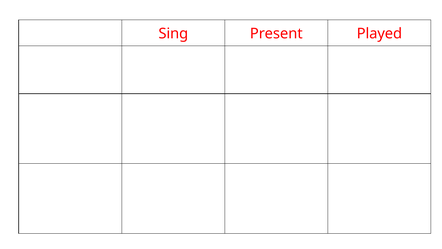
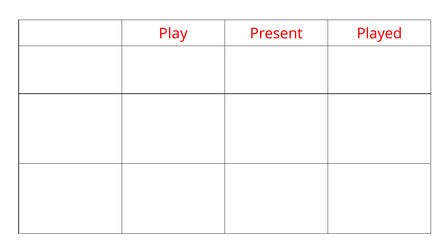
Sing: Sing -> Play (173, 34)
